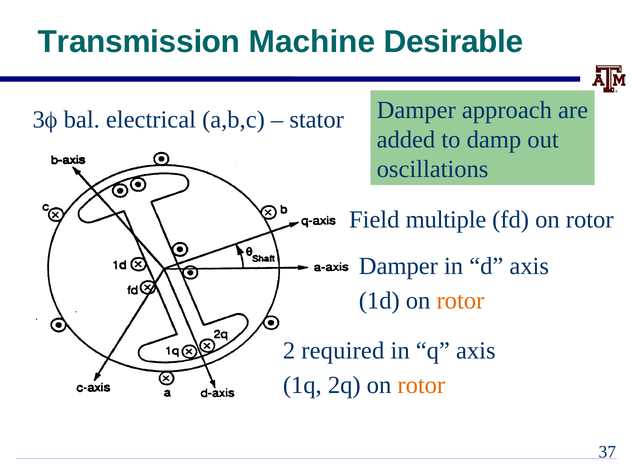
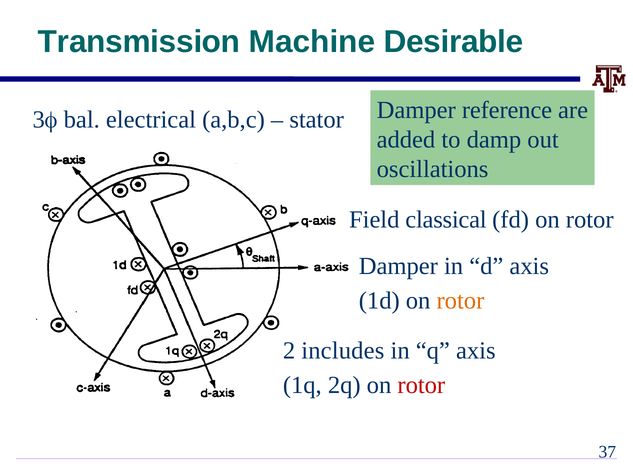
approach: approach -> reference (507, 110)
multiple: multiple -> classical (446, 220)
required: required -> includes (343, 351)
rotor colour: orange -> red (421, 386)
